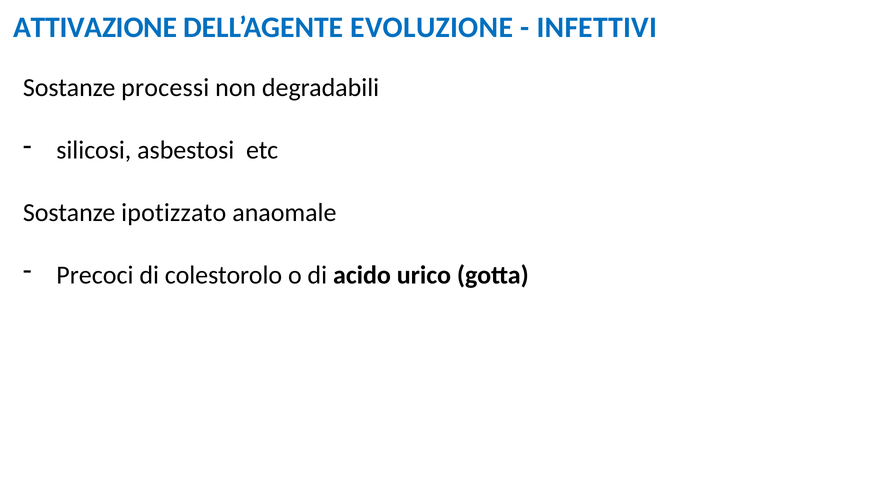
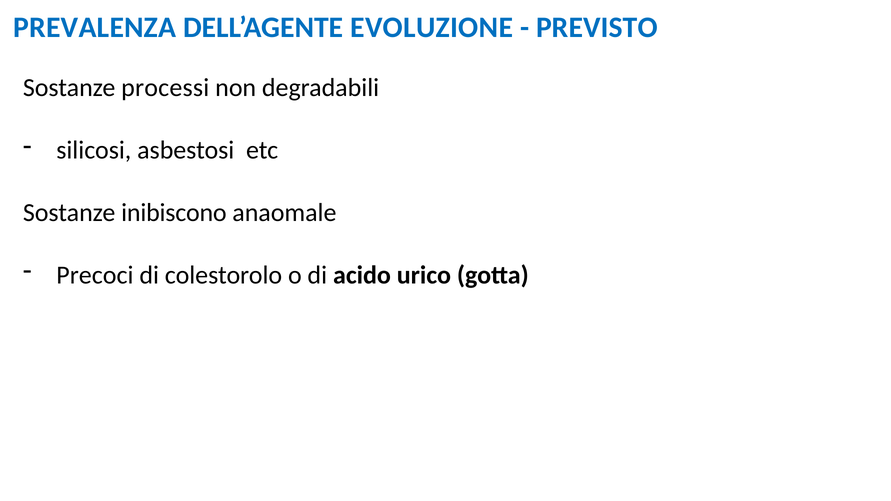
ATTIVAZIONE: ATTIVAZIONE -> PREVALENZA (95, 28)
INFETTIVI: INFETTIVI -> PREVISTO (597, 28)
ipotizzato: ipotizzato -> inibiscono (174, 213)
